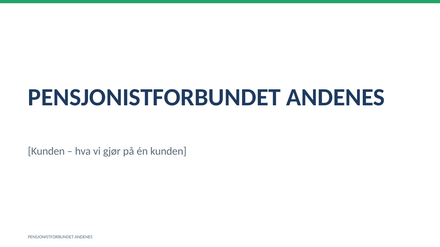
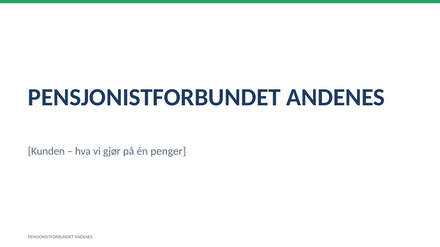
én kunden: kunden -> penger (168, 152)
